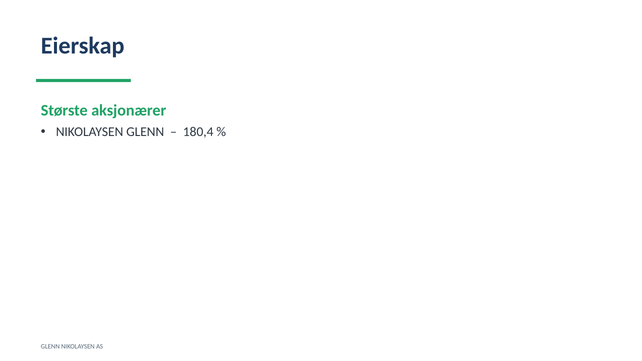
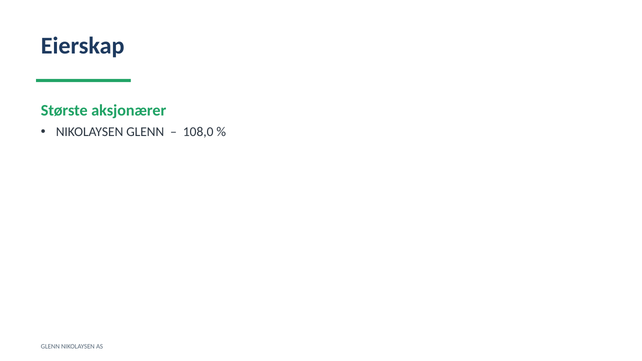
180,4: 180,4 -> 108,0 (198, 132)
